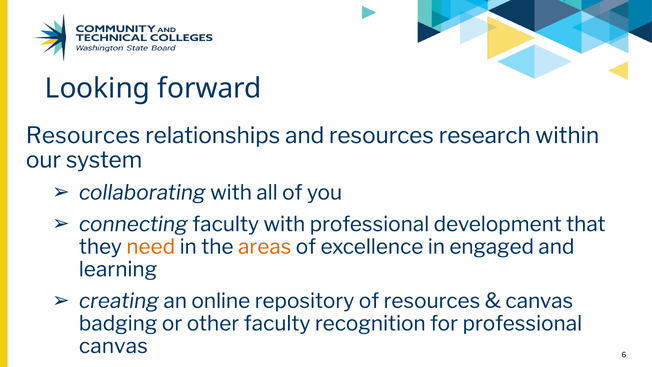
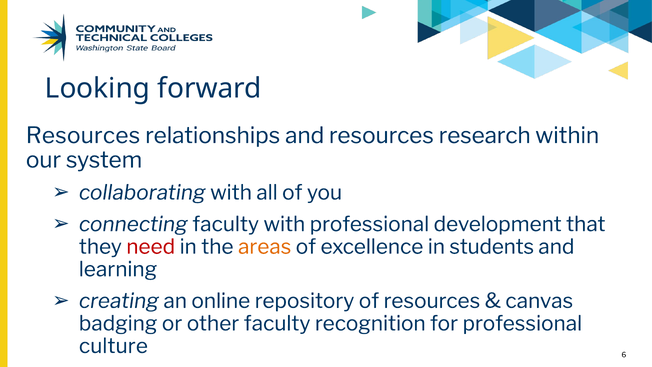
need colour: orange -> red (151, 247)
engaged: engaged -> students (492, 247)
canvas: canvas -> culture (113, 346)
